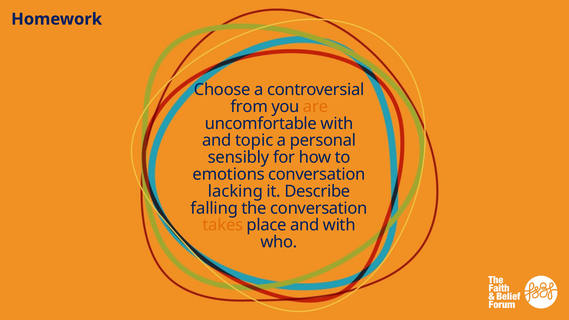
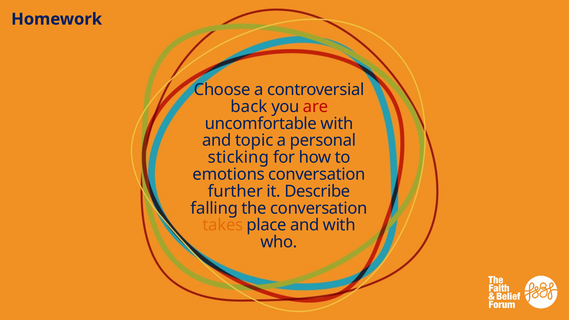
from: from -> back (249, 107)
are colour: orange -> red (316, 107)
sensibly: sensibly -> sticking (238, 157)
lacking: lacking -> further (235, 191)
